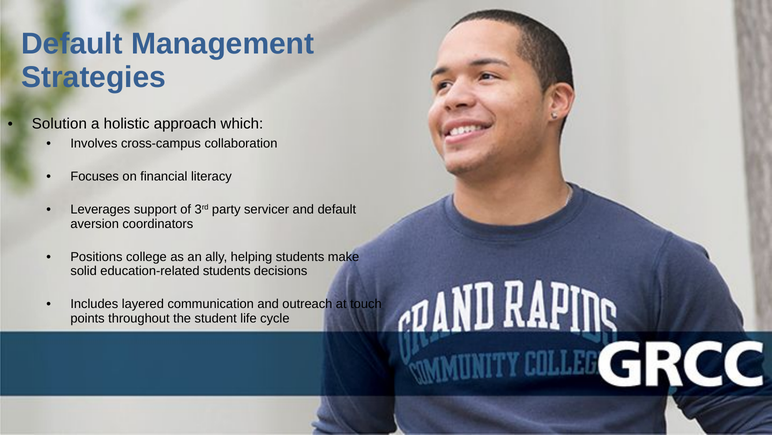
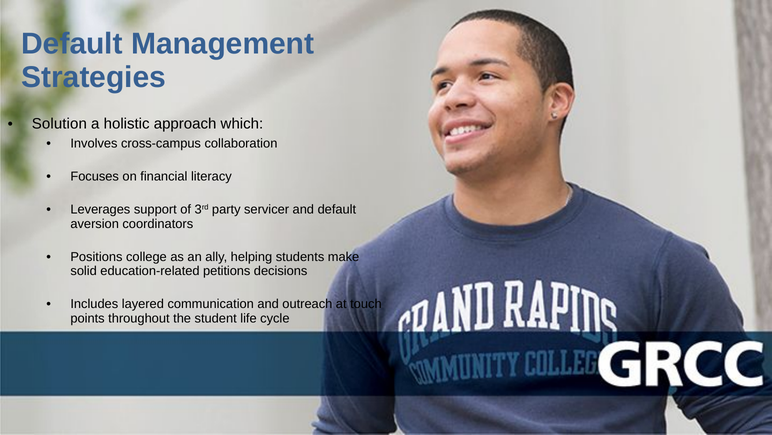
education-related students: students -> petitions (227, 271)
